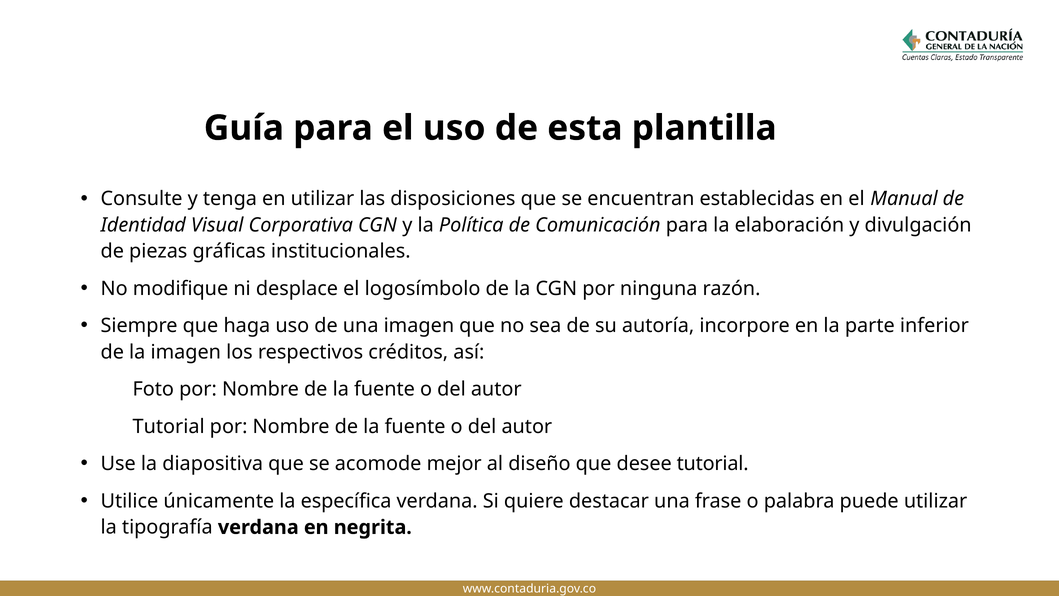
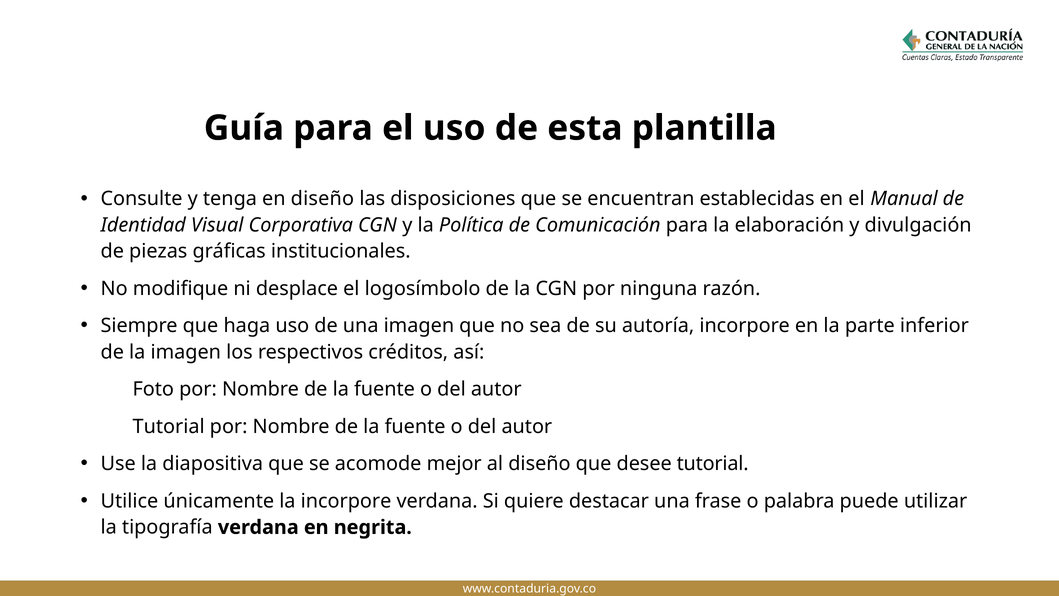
en utilizar: utilizar -> diseño (322, 199)
la específica: específica -> incorpore (346, 501)
